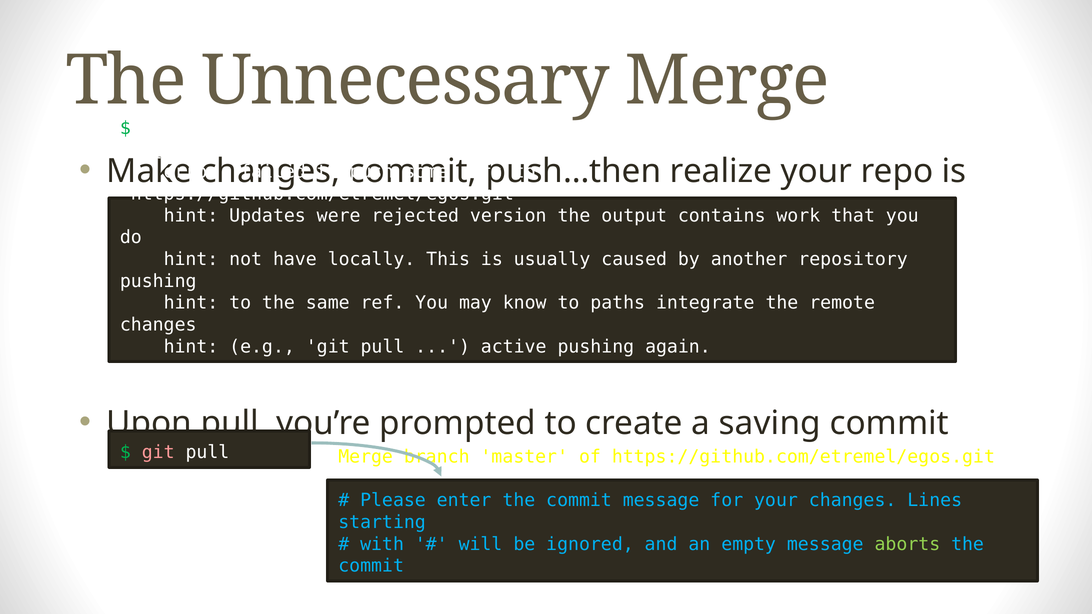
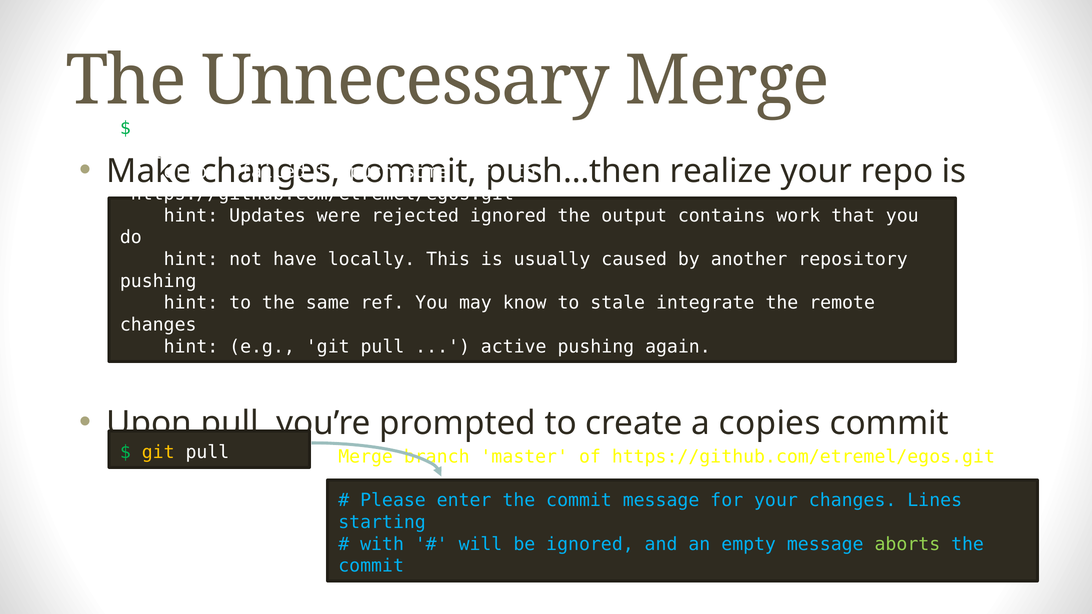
rejected version: version -> ignored (508, 216)
to paths: paths -> stale (618, 303)
saving: saving -> copies (770, 423)
git colour: pink -> yellow (158, 453)
